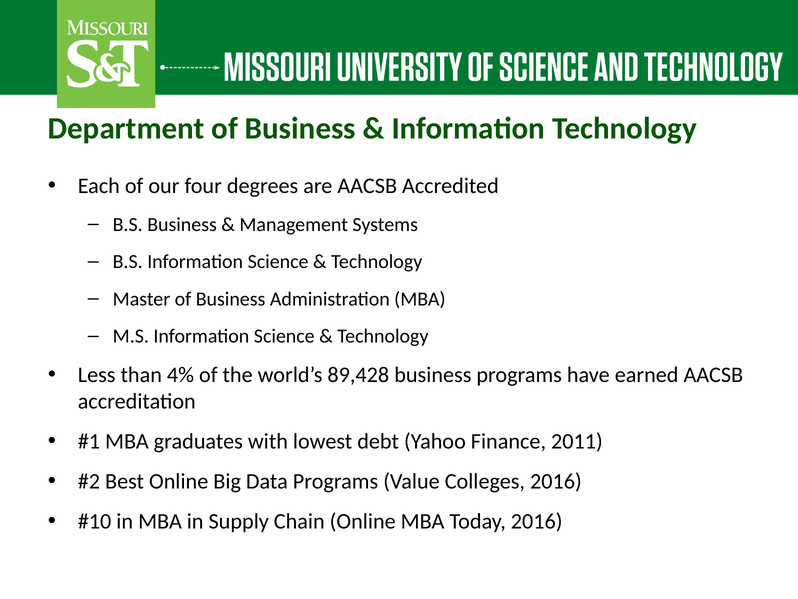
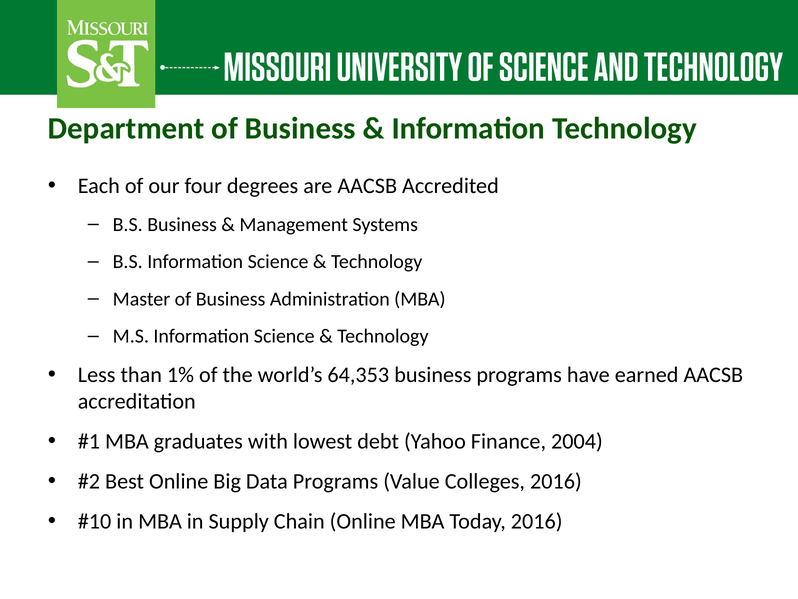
4%: 4% -> 1% (180, 375)
89,428: 89,428 -> 64,353 (358, 375)
2011: 2011 -> 2004 (577, 441)
